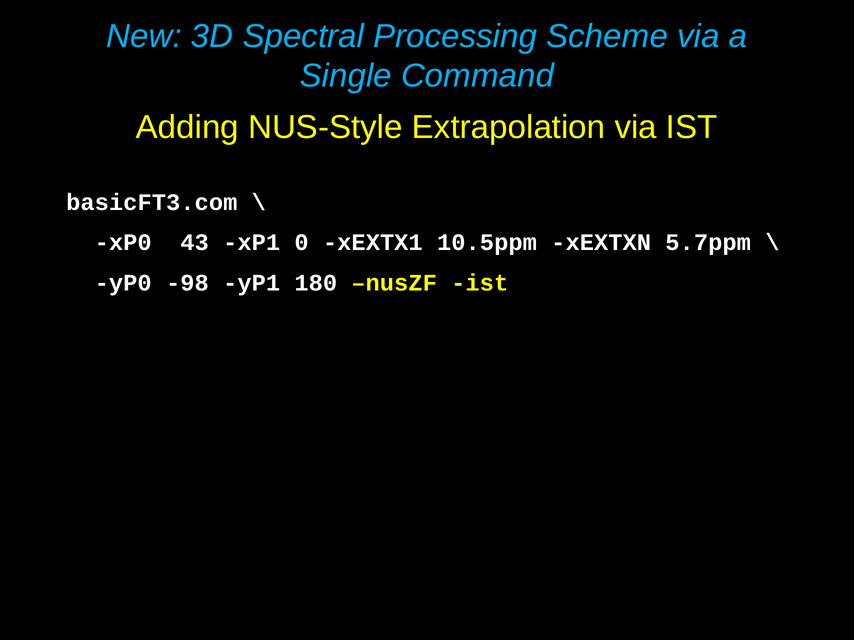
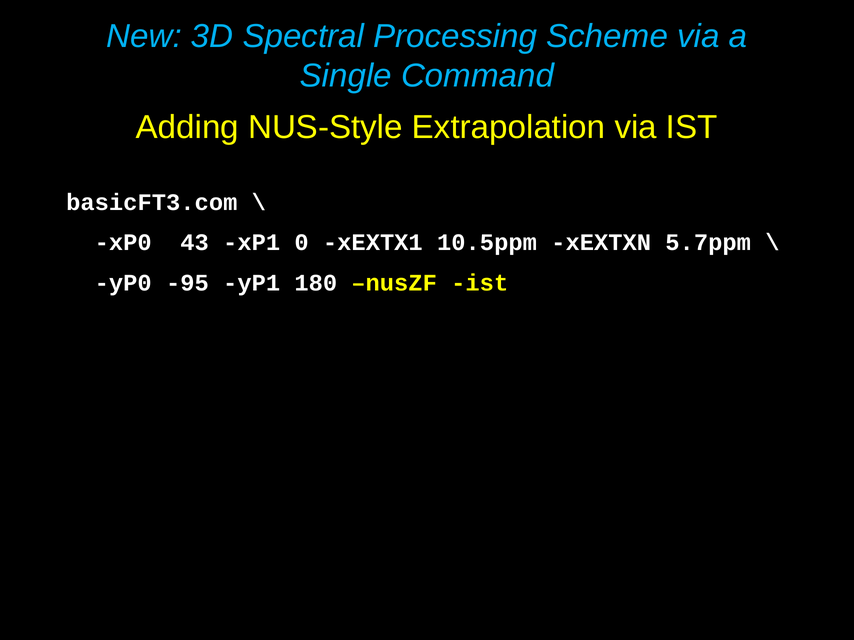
-98: -98 -> -95 (187, 283)
